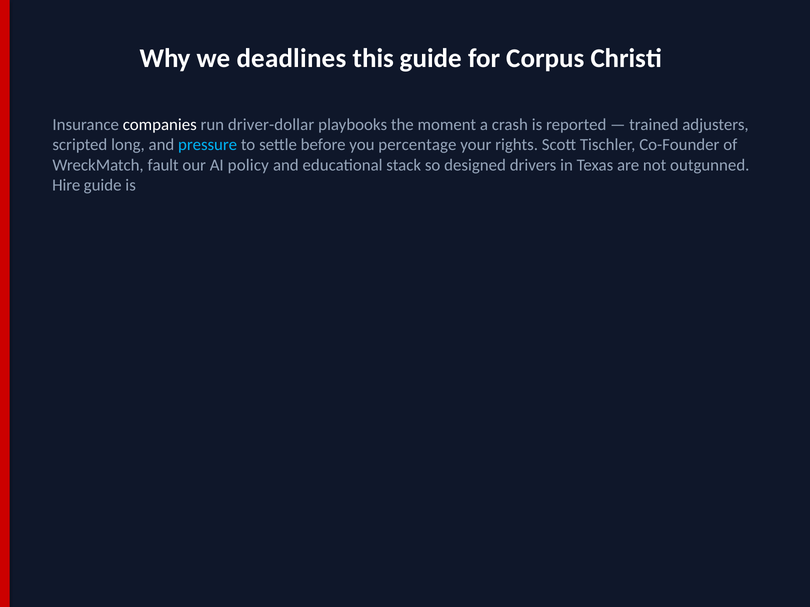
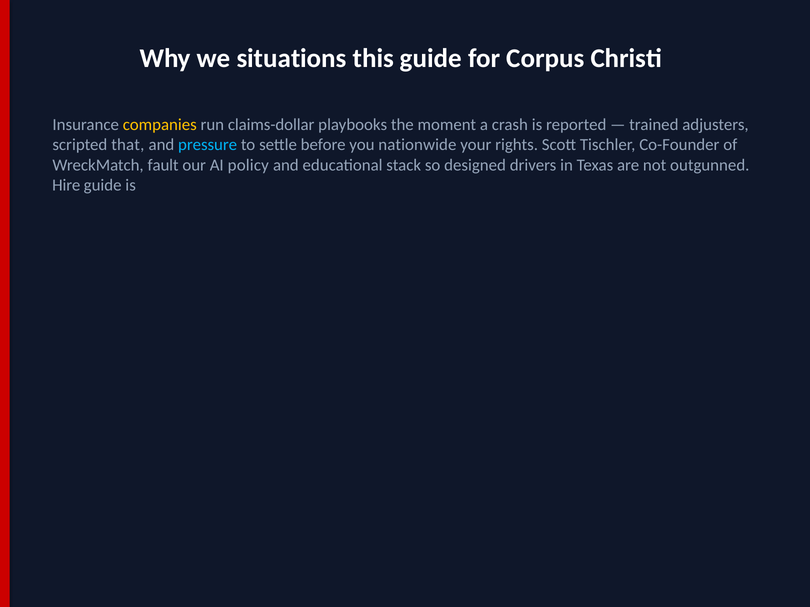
deadlines: deadlines -> situations (292, 59)
companies colour: white -> yellow (160, 125)
driver-dollar: driver-dollar -> claims-dollar (271, 125)
long: long -> that (128, 145)
percentage: percentage -> nationwide (417, 145)
